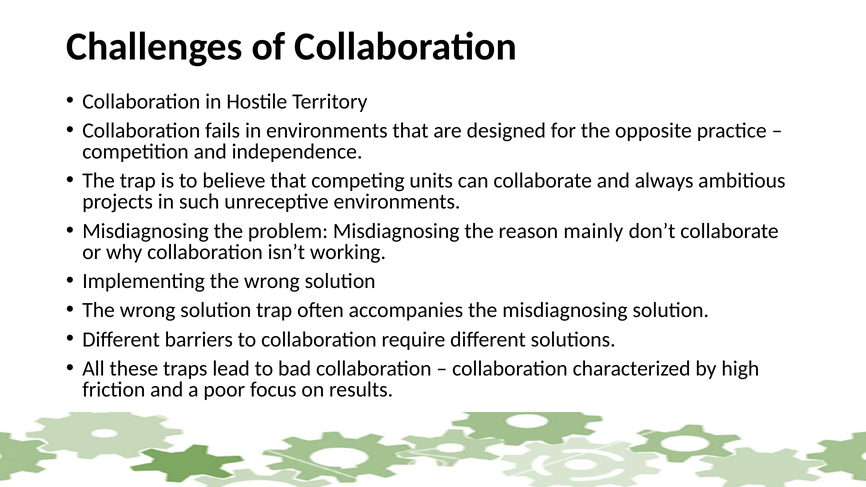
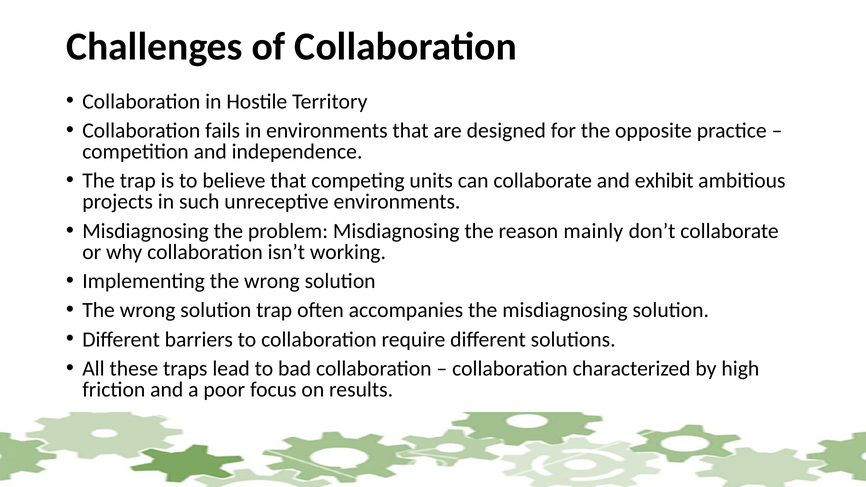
always: always -> exhibit (664, 181)
